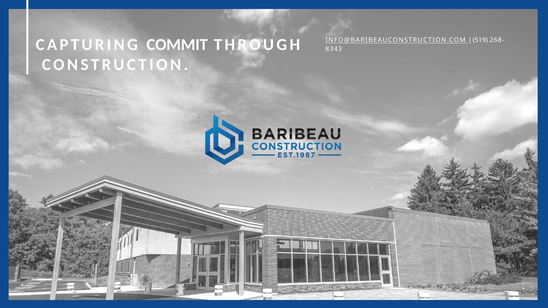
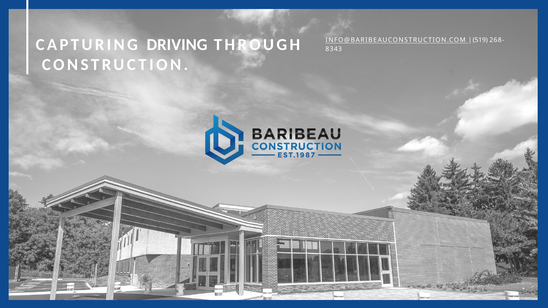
COMMIT: COMMIT -> DRIVING (177, 45)
